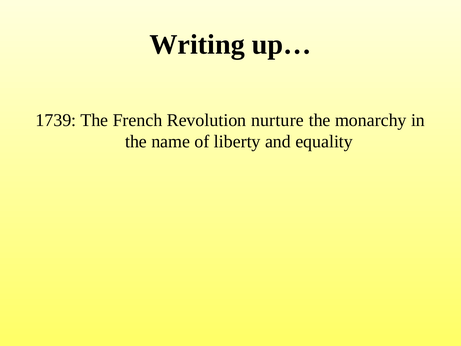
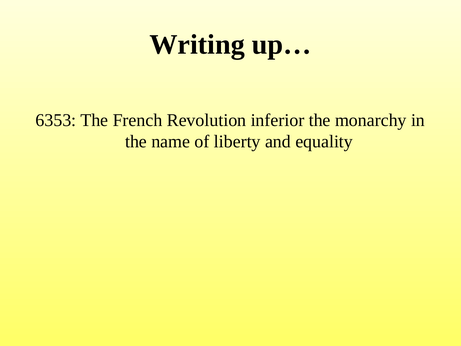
1739: 1739 -> 6353 (56, 120)
nurture: nurture -> inferior (278, 120)
